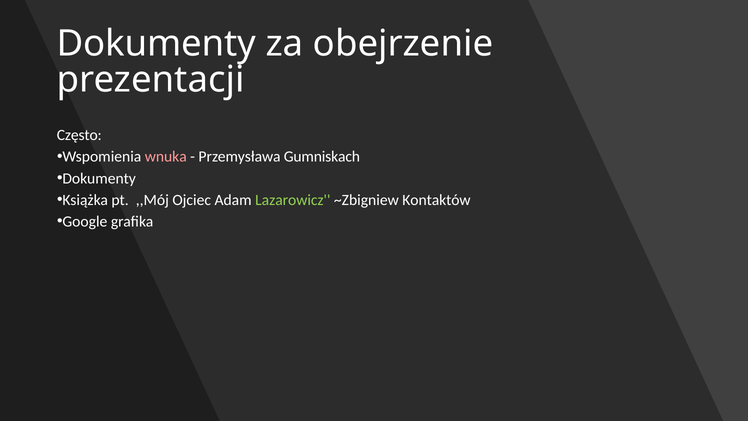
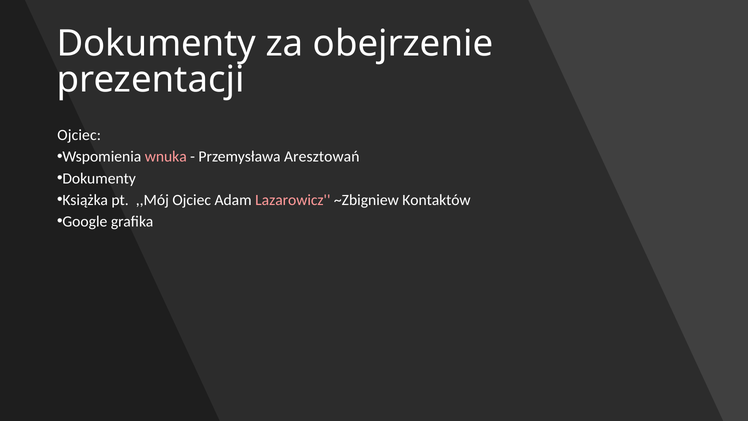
Często: Często -> Ojciec (79, 135)
Gumniskach: Gumniskach -> Aresztowań (322, 157)
Lazarowicz colour: light green -> pink (293, 200)
